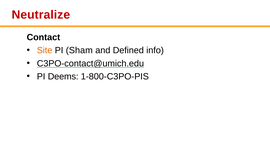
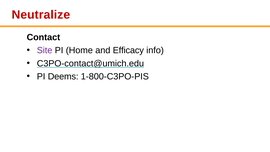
Site colour: orange -> purple (45, 50)
Sham: Sham -> Home (79, 50)
Defined: Defined -> Efficacy (128, 50)
